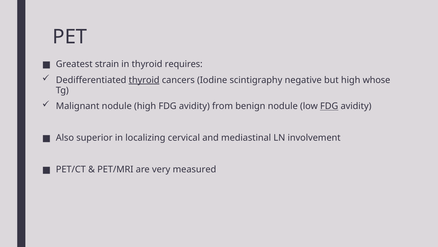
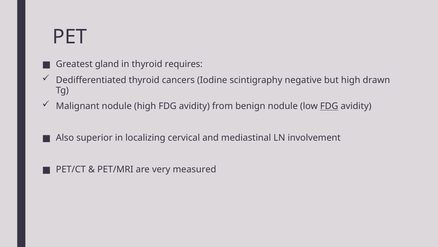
strain: strain -> gland (107, 64)
thyroid underline: present -> none (144, 80)
whose: whose -> drawn (376, 80)
